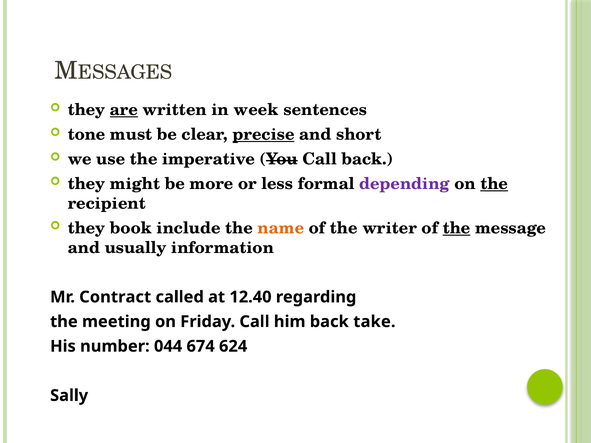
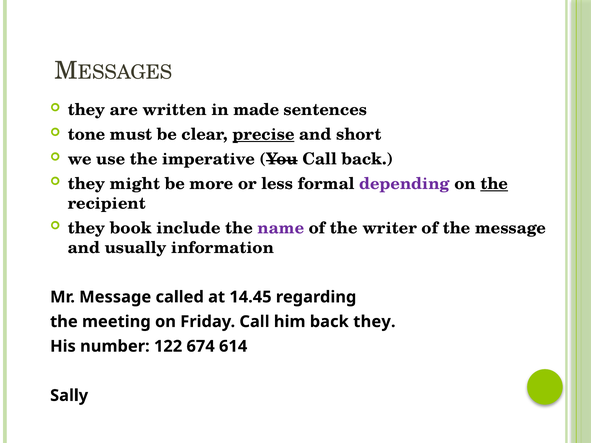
are underline: present -> none (124, 110)
week: week -> made (256, 110)
name colour: orange -> purple (281, 228)
the underline: present -> none (457, 228)
Mr Contract: Contract -> Message (115, 297)
12.40: 12.40 -> 14.45 (250, 297)
back take: take -> they (374, 322)
044: 044 -> 122 (168, 346)
624: 624 -> 614 (233, 346)
